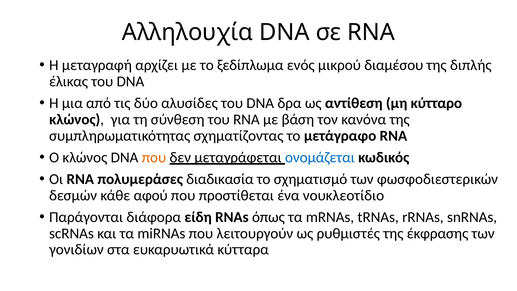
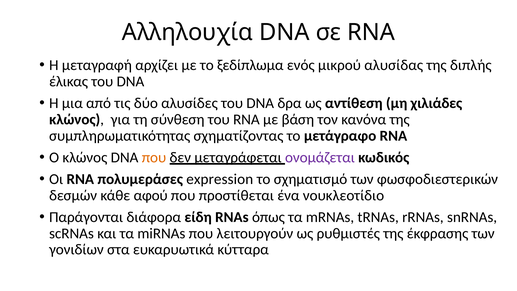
διαμέσου: διαμέσου -> αλυσίδας (394, 65)
κύτταρο: κύτταρο -> χιλιάδες (436, 103)
ονομάζεται colour: blue -> purple (320, 157)
διαδικασία: διαδικασία -> expression (220, 179)
